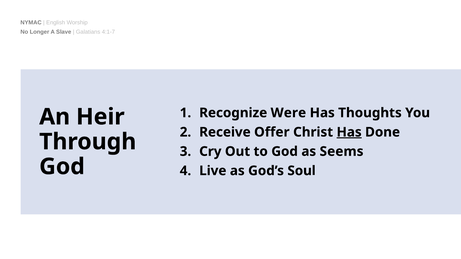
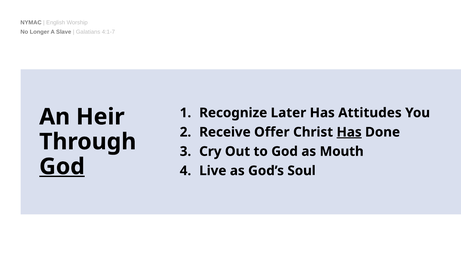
Were: Were -> Later (288, 113)
Thoughts: Thoughts -> Attitudes (370, 113)
Seems: Seems -> Mouth (342, 152)
God underline: none -> present (62, 167)
